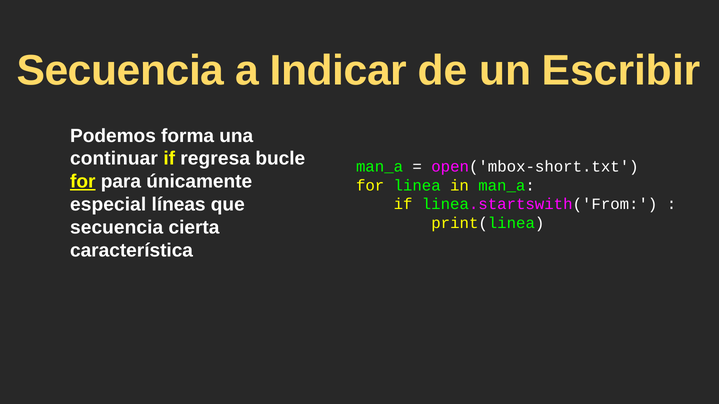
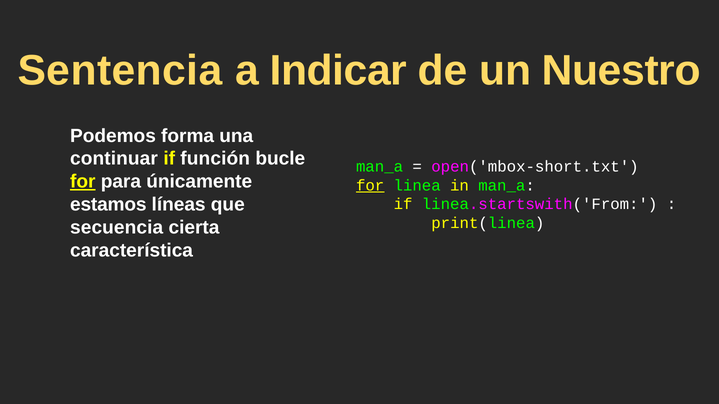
Secuencia: Secuencia -> Sentencia (120, 71)
Escribir: Escribir -> Nuestro (621, 71)
regresa: regresa -> función (215, 159)
for underline: none -> present (370, 186)
especial: especial -> estamos (108, 205)
